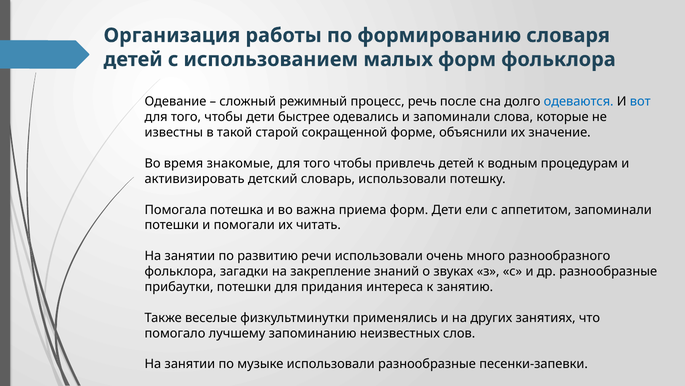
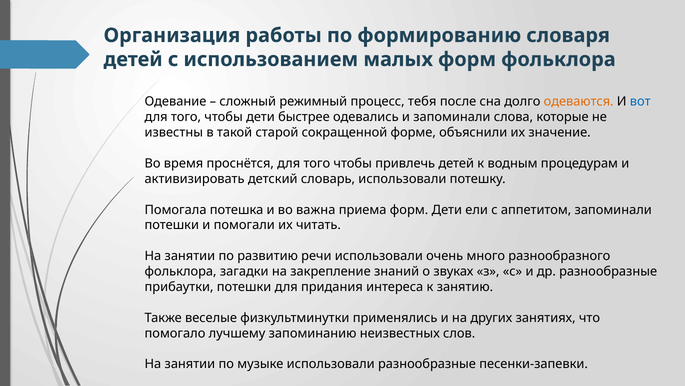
речь: речь -> тебя (422, 102)
одеваются colour: blue -> orange (579, 102)
знакомые: знакомые -> проснётся (240, 163)
